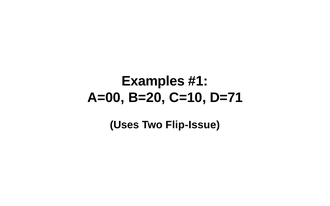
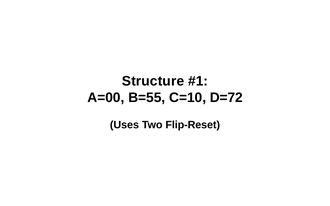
Examples: Examples -> Structure (153, 81)
B=20: B=20 -> B=55 (147, 98)
D=71: D=71 -> D=72 (226, 98)
Flip-Issue: Flip-Issue -> Flip-Reset (193, 125)
